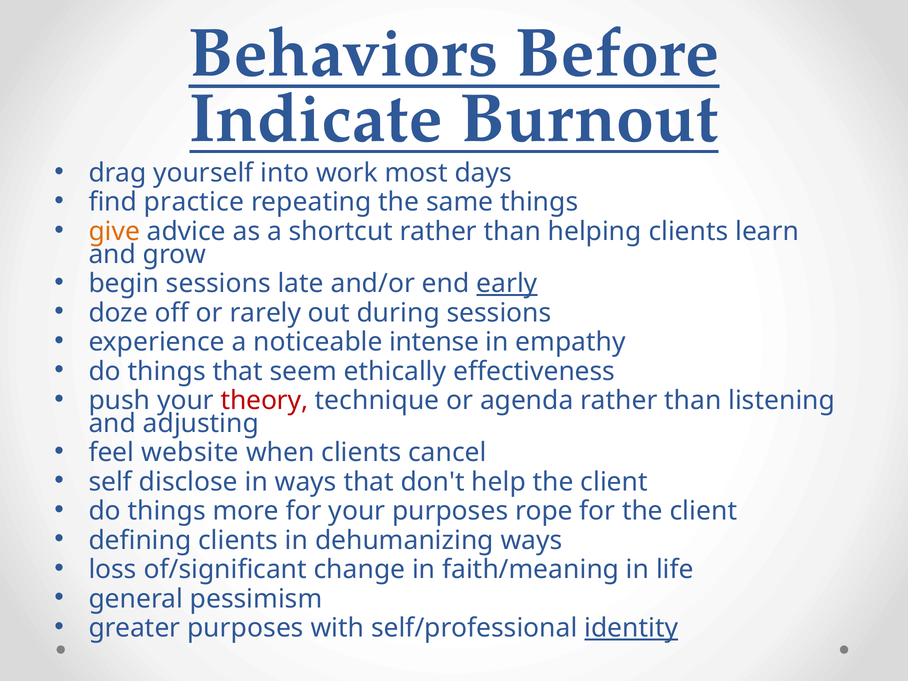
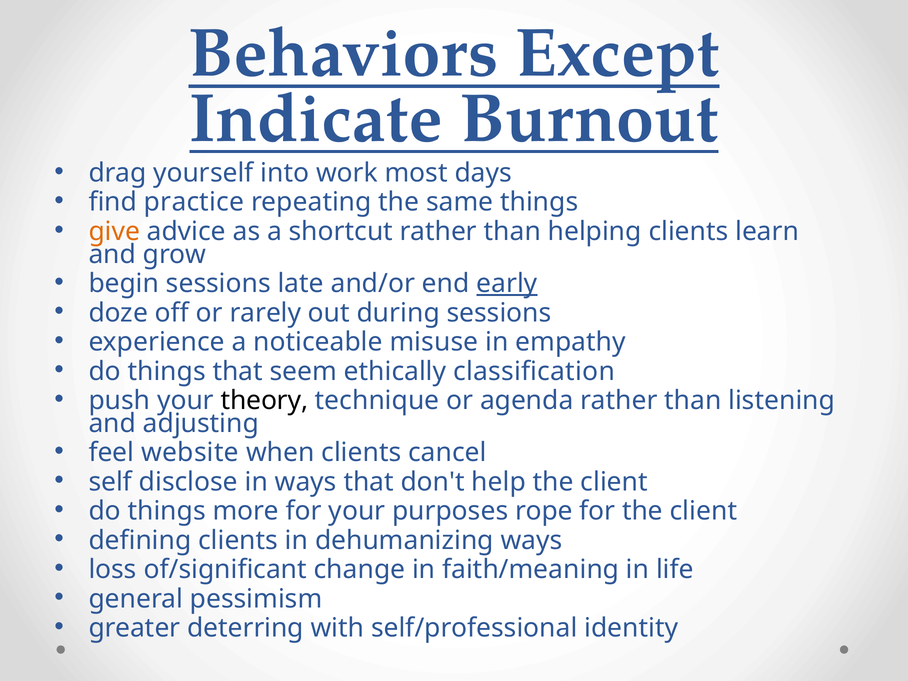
Before: Before -> Except (617, 53)
intense: intense -> misuse (434, 342)
effectiveness: effectiveness -> classification (534, 371)
theory colour: red -> black (264, 401)
greater purposes: purposes -> deterring (245, 628)
identity underline: present -> none (631, 628)
